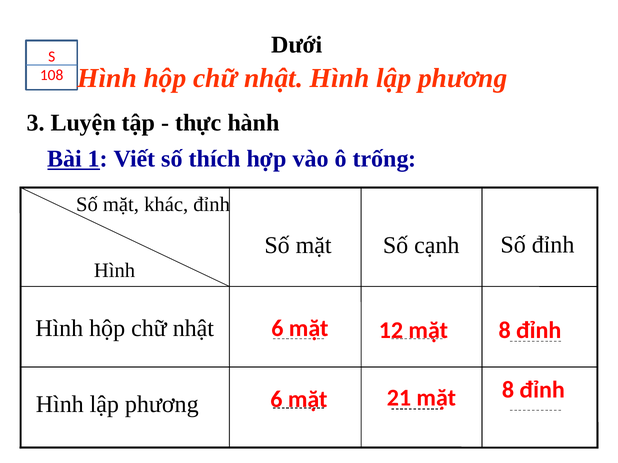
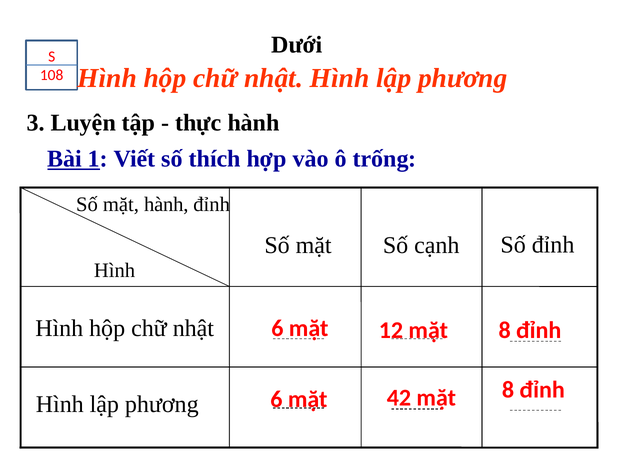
mặt khác: khác -> hành (166, 205)
21: 21 -> 42 (399, 398)
